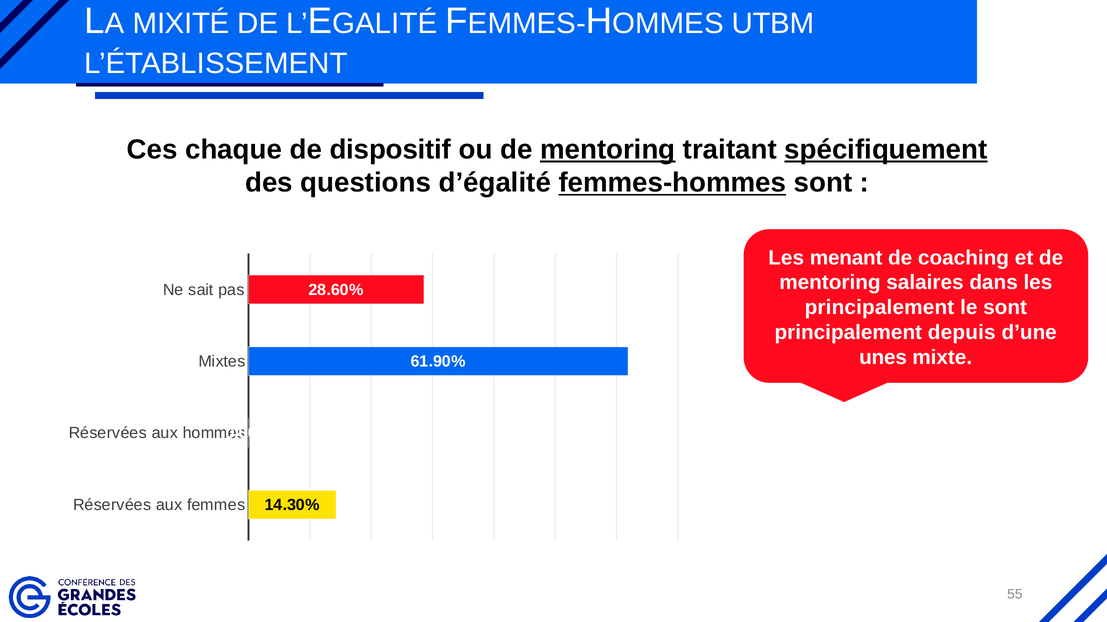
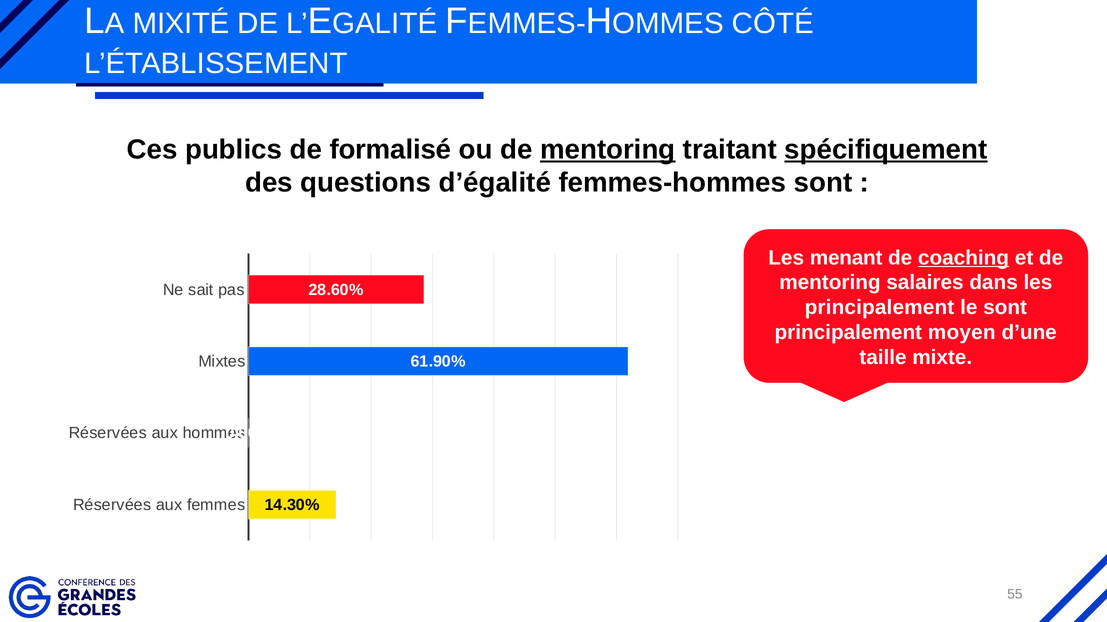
UTBM: UTBM -> CÔTÉ (773, 24)
chaque: chaque -> publics (234, 150)
dispositif: dispositif -> formalisé (390, 150)
femmes-hommes underline: present -> none (672, 183)
coaching underline: none -> present (964, 258)
depuis: depuis -> moyen (962, 333)
unes: unes -> taille (883, 358)
